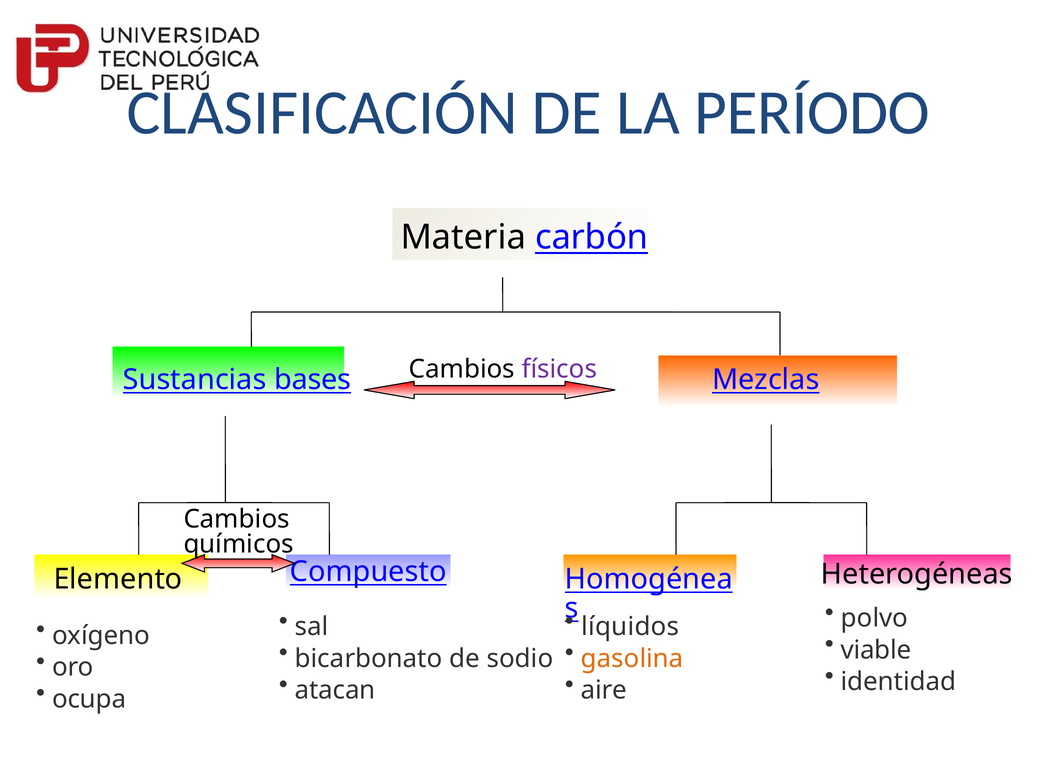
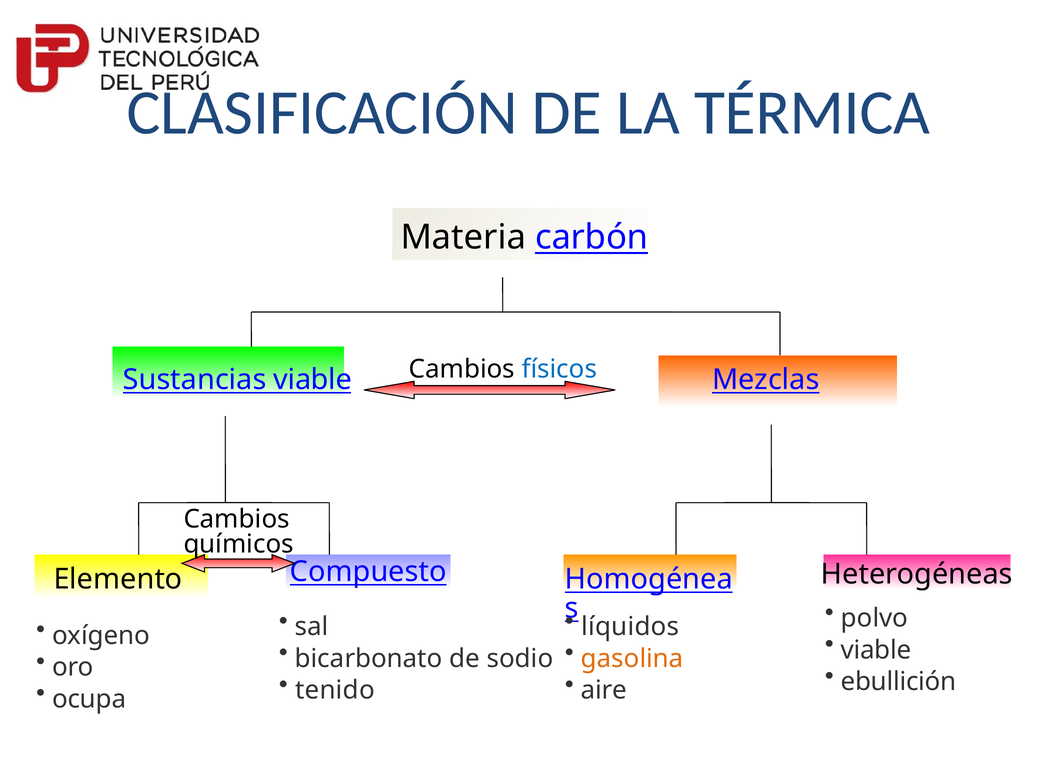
PERÍODO: PERÍODO -> TÉRMICA (812, 113)
físicos colour: purple -> blue (559, 369)
Sustancias bases: bases -> viable (313, 380)
identidad: identidad -> ebullición (899, 682)
atacan: atacan -> tenido (335, 690)
